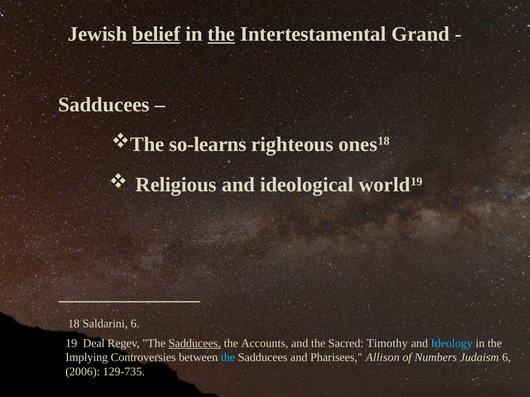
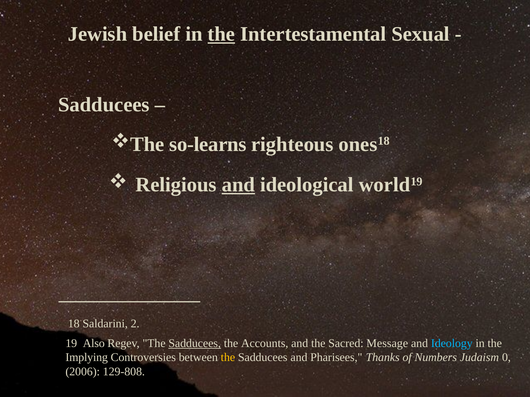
belief underline: present -> none (156, 34)
Grand: Grand -> Sexual (421, 34)
and underline: none -> present (238, 185)
Saldarini 6: 6 -> 2 (135, 324)
Deal: Deal -> Also (94, 344)
Timothy: Timothy -> Message (387, 344)
the colour: light blue -> yellow (228, 358)
Allison: Allison -> Thanks (383, 358)
Judaism 6: 6 -> 0 (506, 358)
129-735: 129-735 -> 129-808 (124, 372)
